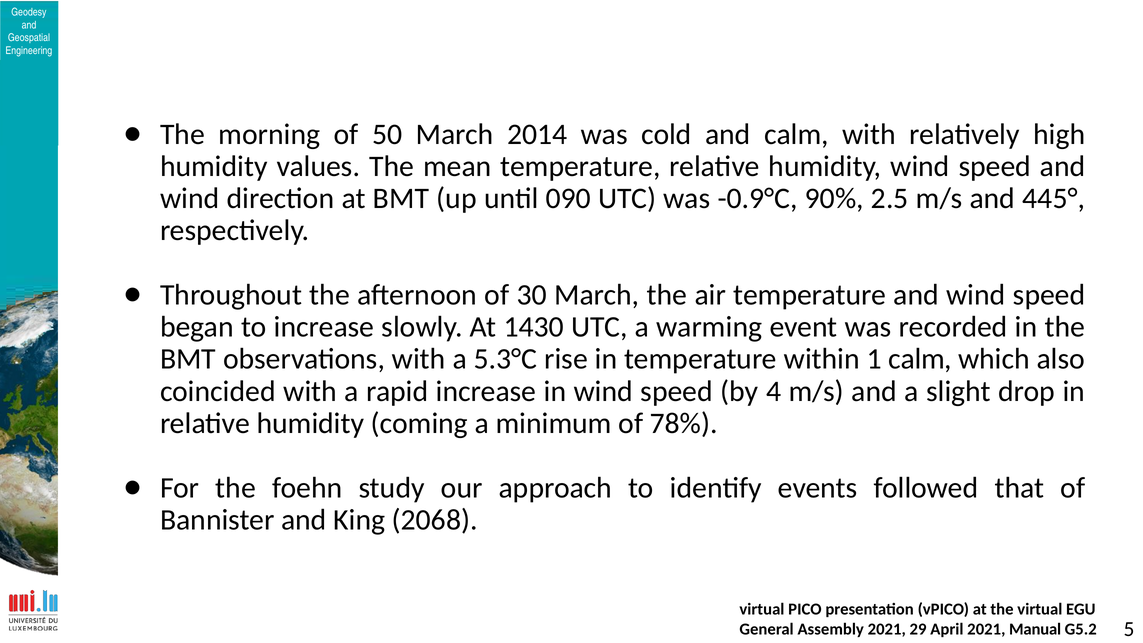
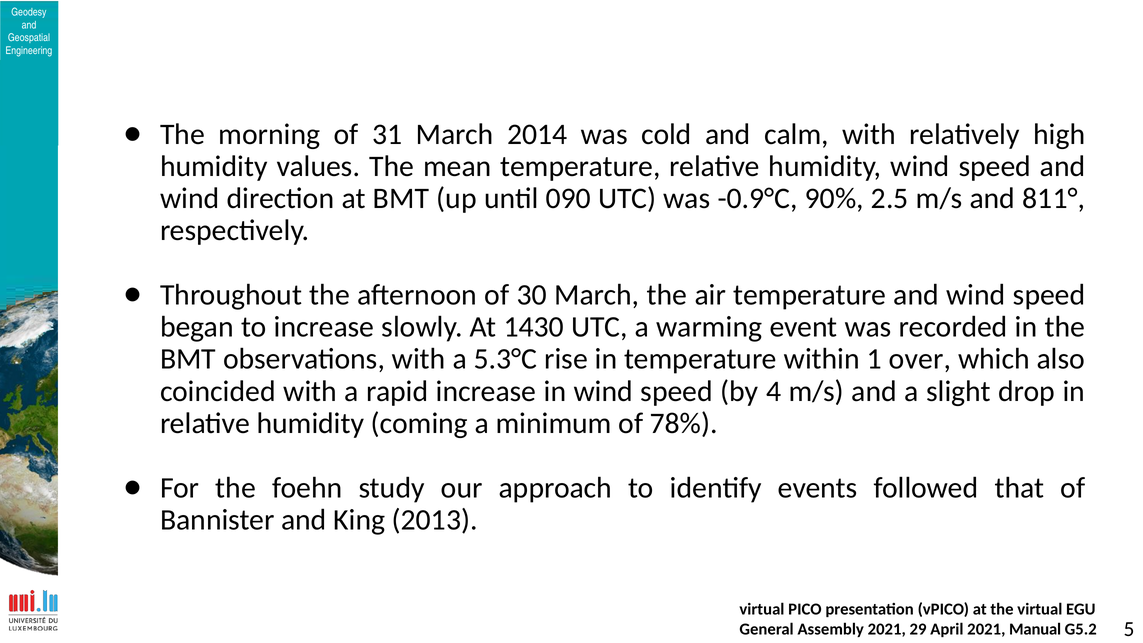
50: 50 -> 31 (387, 134)
445°: 445° -> 811° (1054, 198)
1 calm: calm -> over (920, 359)
2068: 2068 -> 2013 (435, 520)
